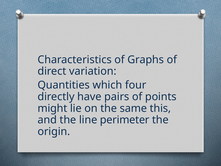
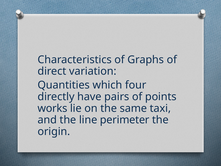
might: might -> works (52, 108)
this: this -> taxi (160, 108)
